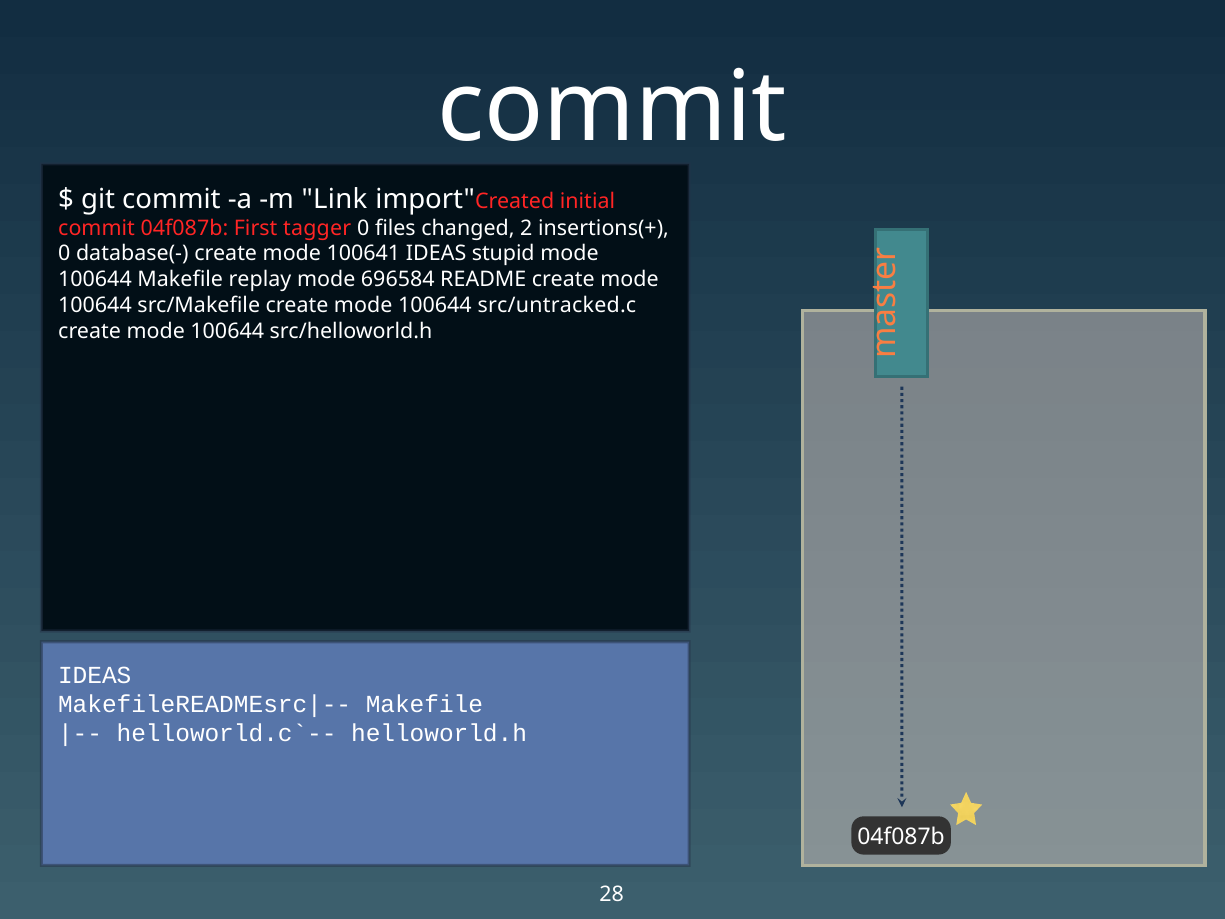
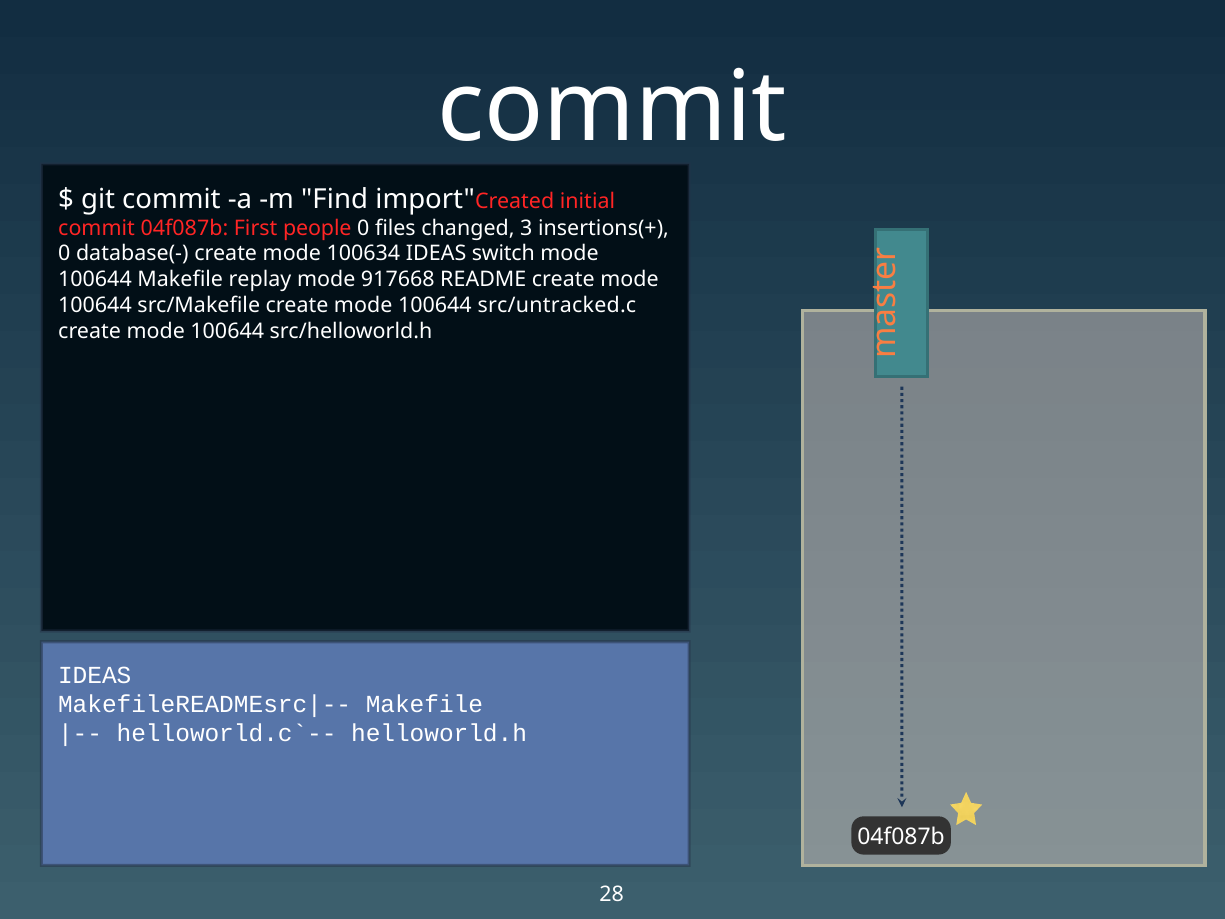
Link: Link -> Find (335, 199)
tagger: tagger -> people (317, 228)
2: 2 -> 3 (526, 228)
100641: 100641 -> 100634 (363, 254)
stupid: stupid -> switch (503, 254)
696584: 696584 -> 917668 (398, 280)
